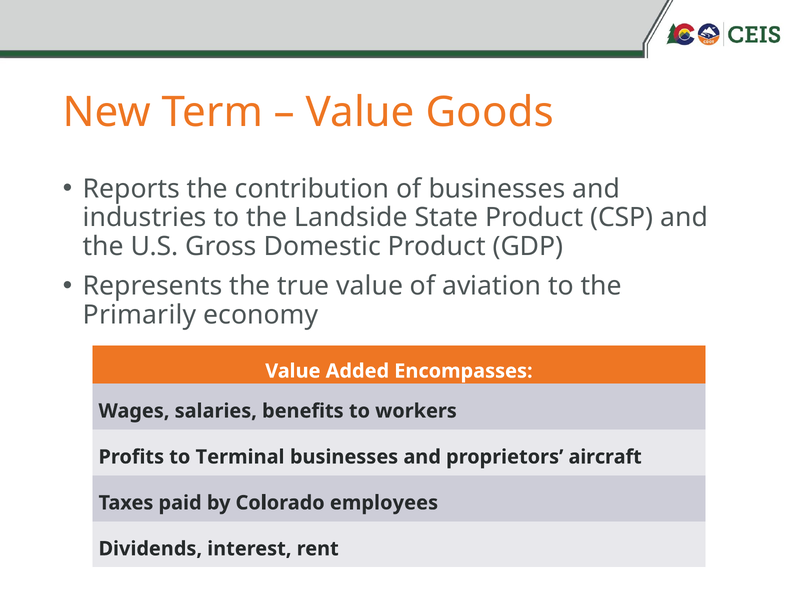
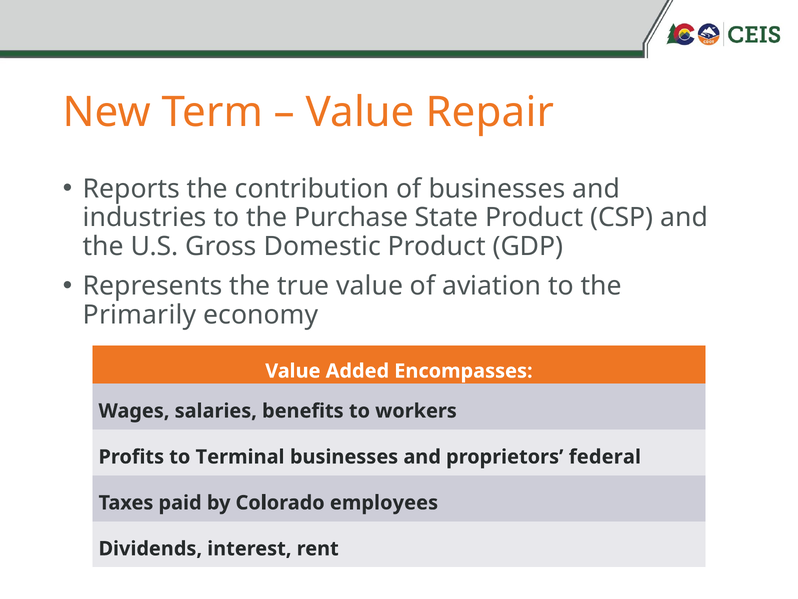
Goods: Goods -> Repair (490, 112)
Landside: Landside -> Purchase (351, 217)
aircraft: aircraft -> federal (605, 457)
